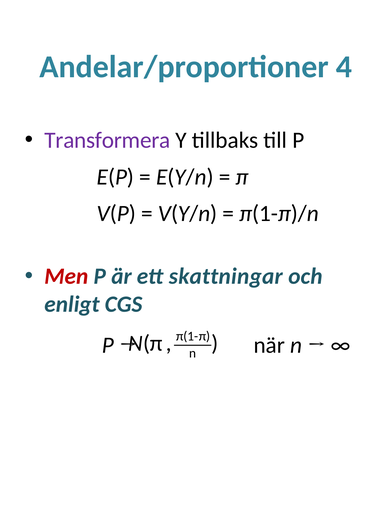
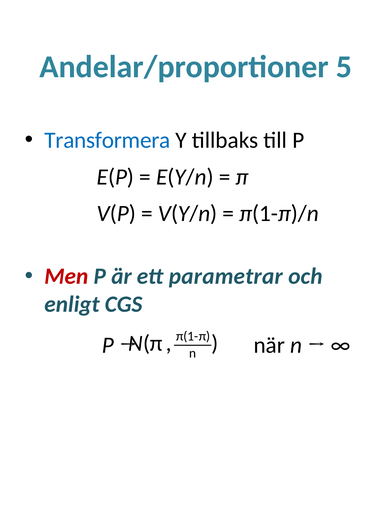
4: 4 -> 5 (344, 67)
Transformera colour: purple -> blue (107, 140)
skattningar: skattningar -> parametrar (226, 276)
